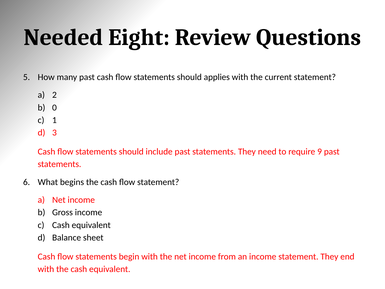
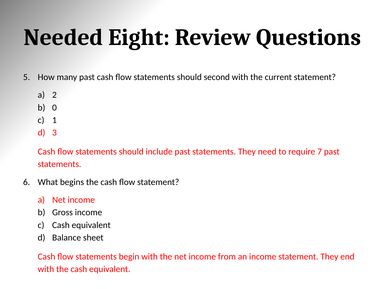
applies: applies -> second (217, 77)
9: 9 -> 7 (320, 151)
